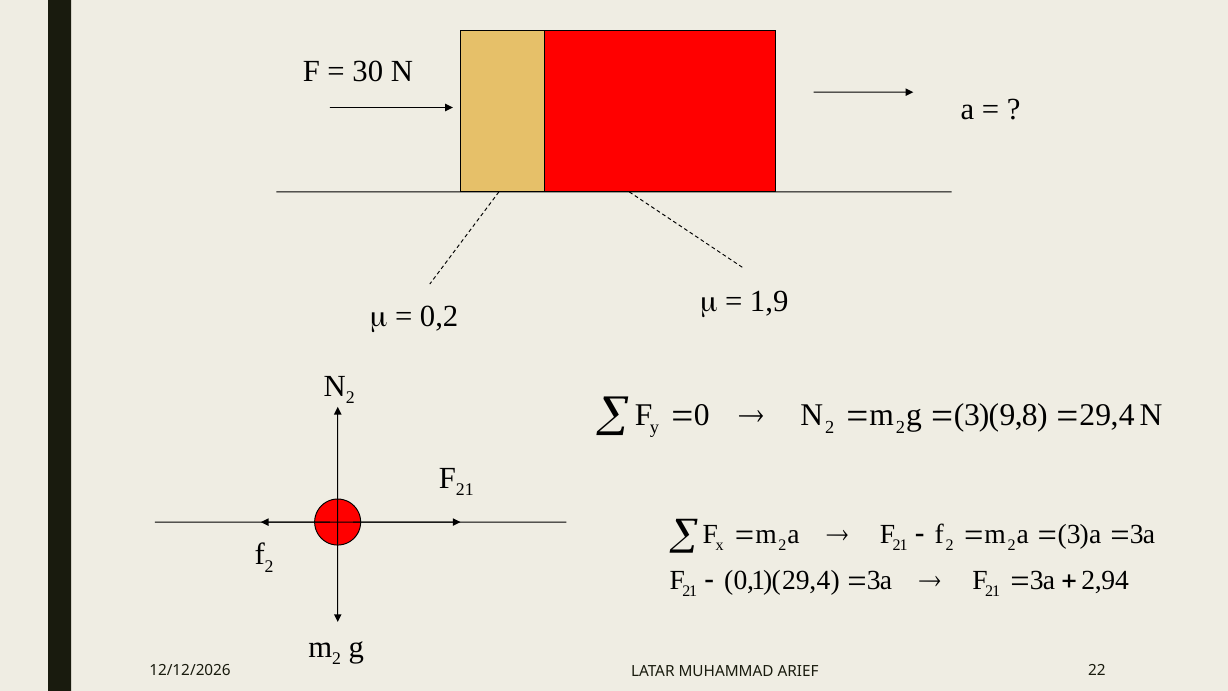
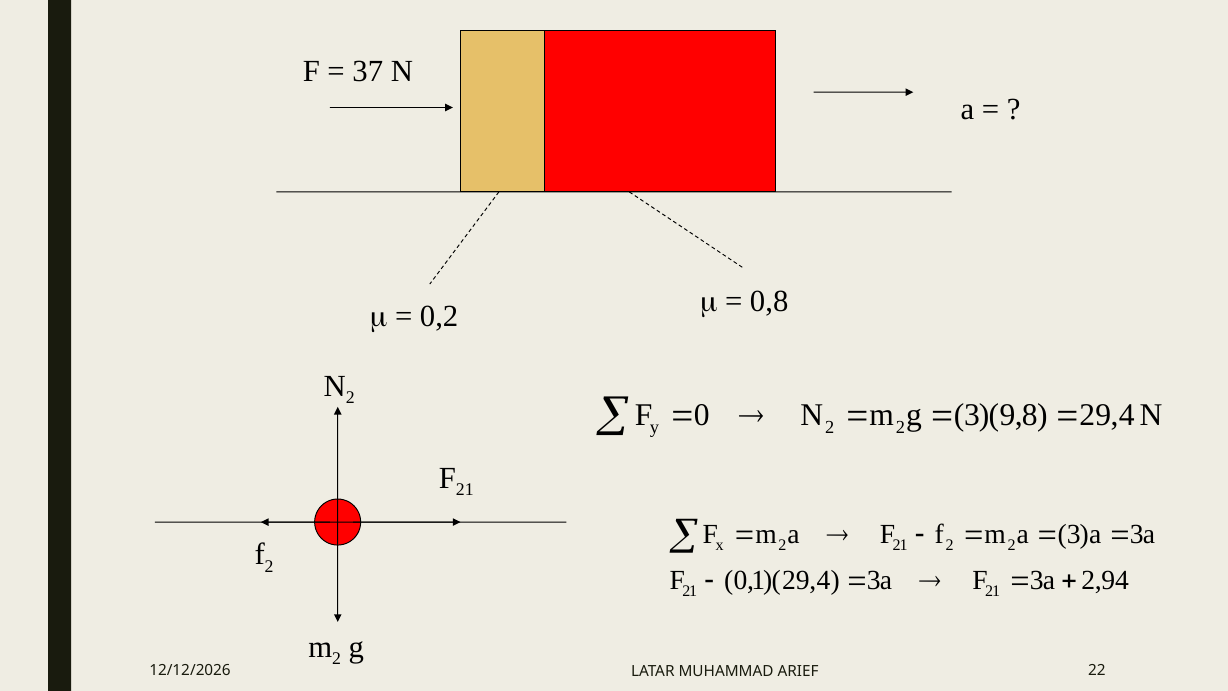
30: 30 -> 37 (368, 71)
1,9: 1,9 -> 0,8 (769, 301)
